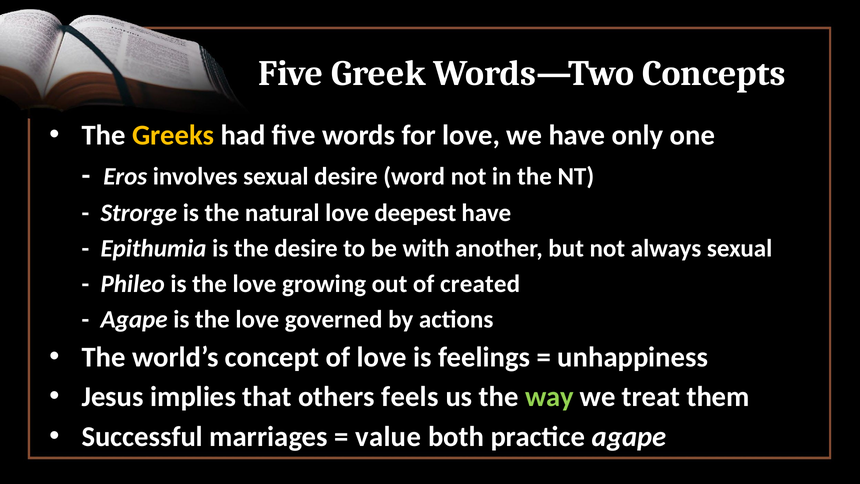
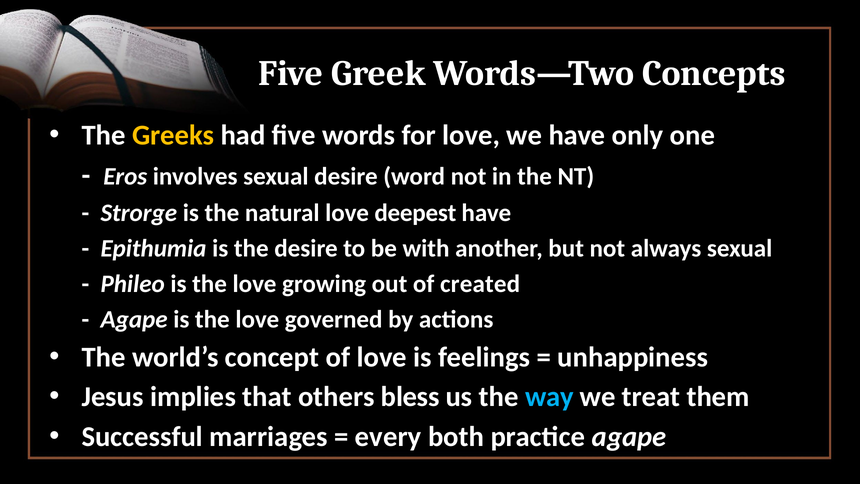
feels: feels -> bless (410, 397)
way colour: light green -> light blue (549, 397)
value: value -> every (388, 437)
